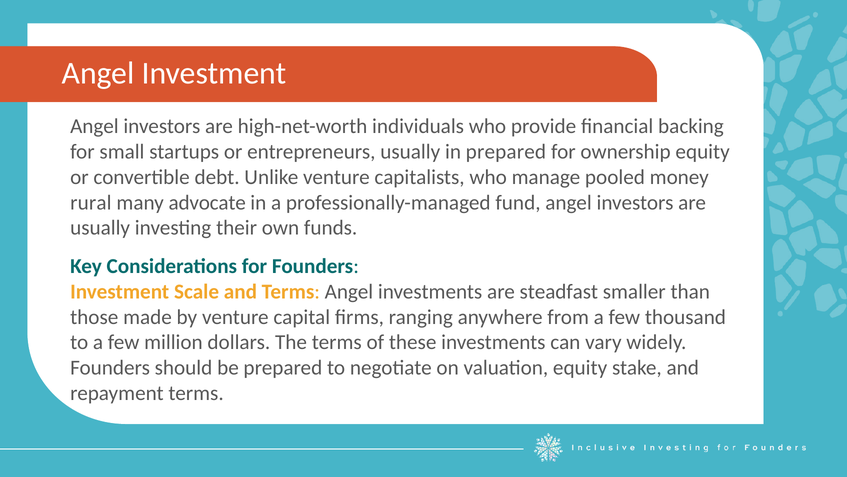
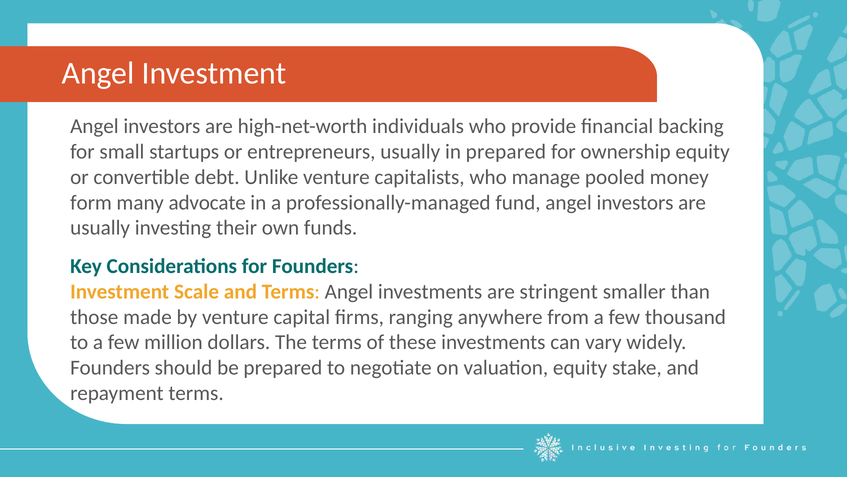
rural: rural -> form (91, 202)
steadfast: steadfast -> stringent (559, 291)
